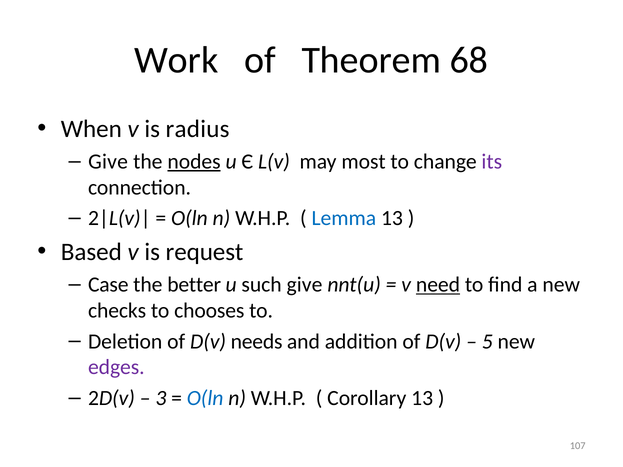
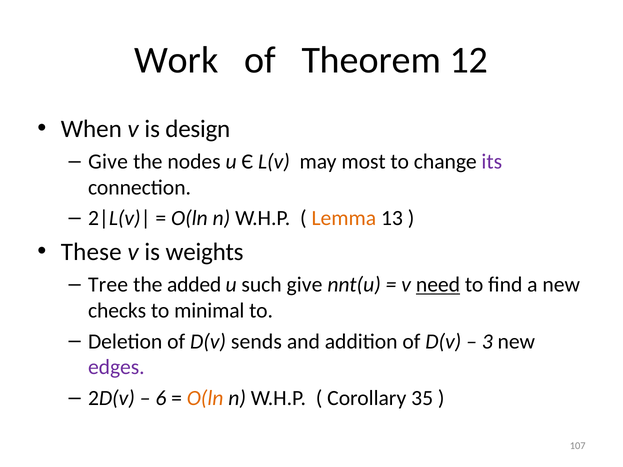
68: 68 -> 12 (469, 60)
radius: radius -> design (198, 129)
nodes underline: present -> none (194, 162)
Lemma colour: blue -> orange (344, 218)
Based: Based -> These (91, 252)
request: request -> weights (205, 252)
Case: Case -> Tree (108, 285)
better: better -> added (194, 285)
chooses: chooses -> minimal (209, 311)
needs: needs -> sends (256, 342)
5: 5 -> 3 (487, 342)
3: 3 -> 6 (161, 398)
O(ln colour: blue -> orange (205, 398)
Corollary 13: 13 -> 35 (422, 398)
